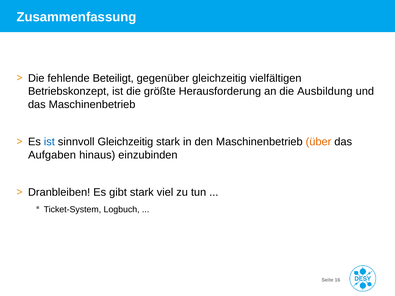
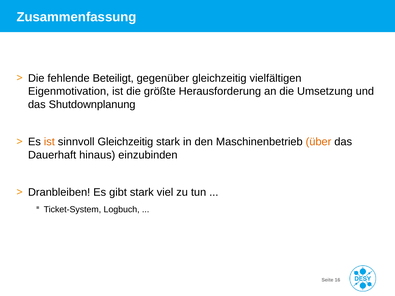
Betriebskonzept: Betriebskonzept -> Eigenmotivation (69, 91)
Ausbildung: Ausbildung -> Umsetzung (325, 91)
das Maschinenbetrieb: Maschinenbetrieb -> Shutdownplanung (92, 105)
ist colour: blue -> orange (49, 142)
Aufgaben: Aufgaben -> Dauerhaft (52, 155)
